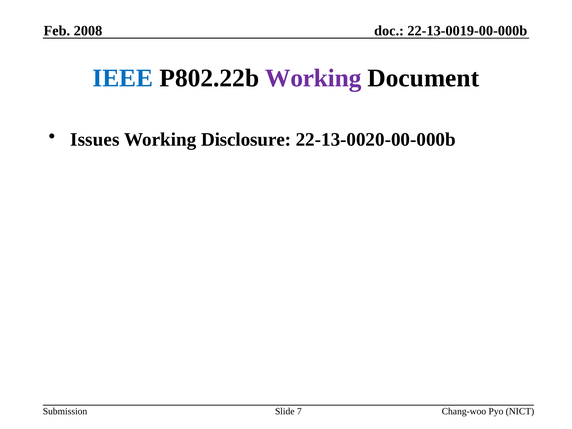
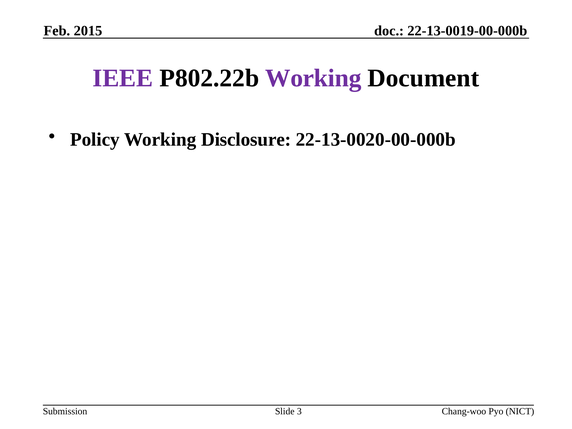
2008: 2008 -> 2015 (88, 31)
IEEE colour: blue -> purple (123, 78)
Issues: Issues -> Policy (95, 140)
7: 7 -> 3 (299, 411)
